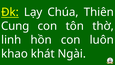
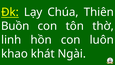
Cung: Cung -> Buồn (15, 26)
